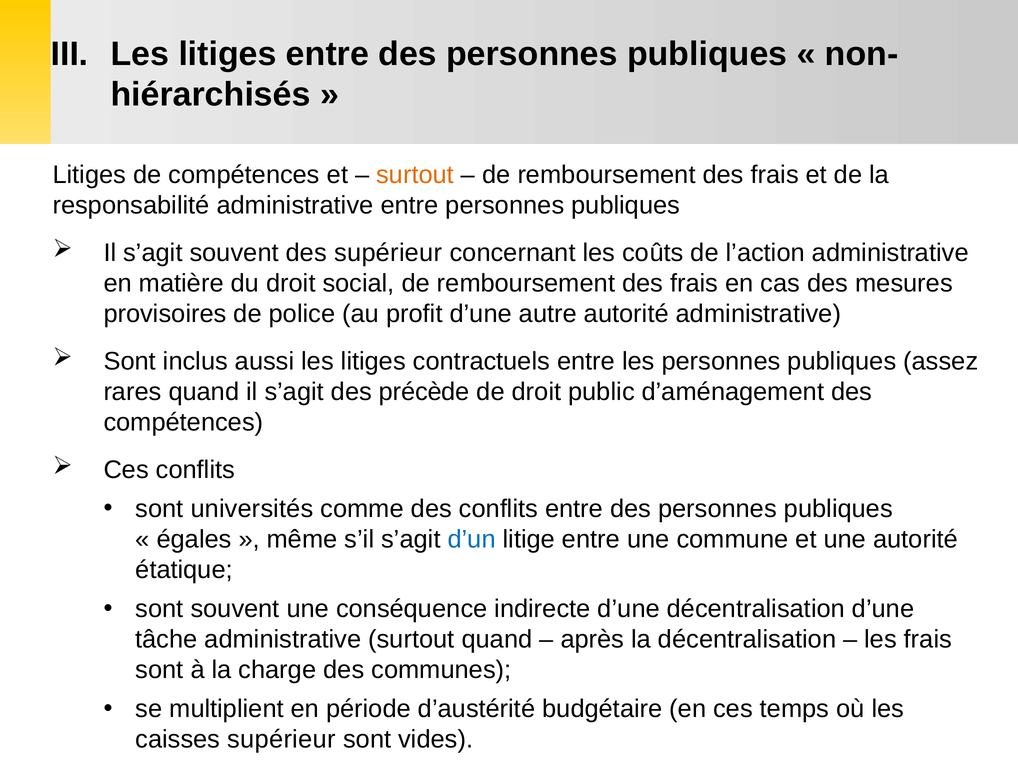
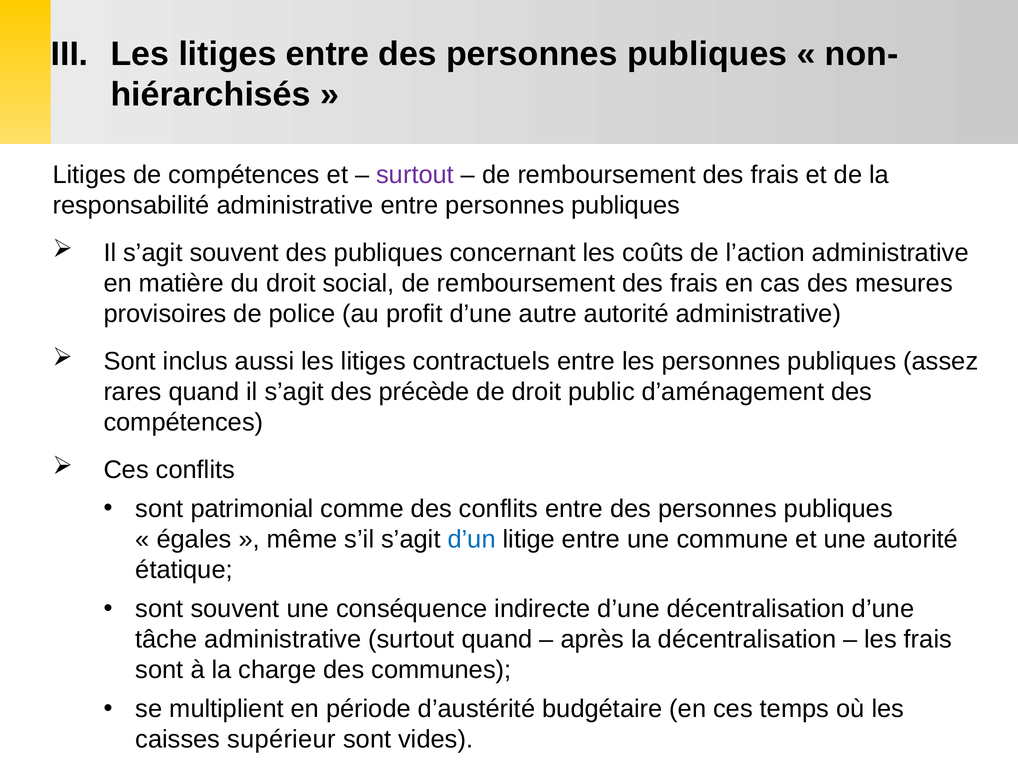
surtout colour: orange -> purple (415, 175)
des supérieur: supérieur -> publiques (388, 253)
universités: universités -> patrimonial (252, 509)
